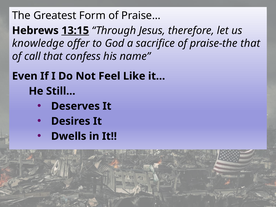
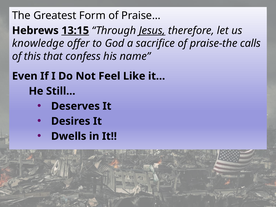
Jesus underline: none -> present (152, 31)
praise-the that: that -> calls (250, 43)
call: call -> this (32, 56)
